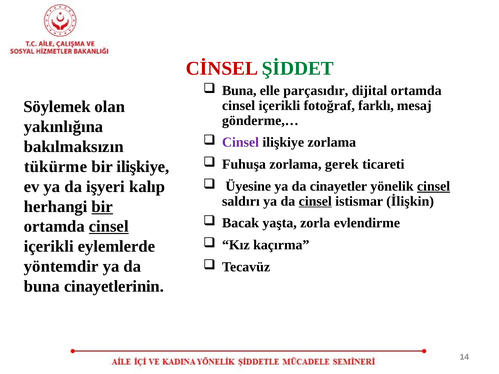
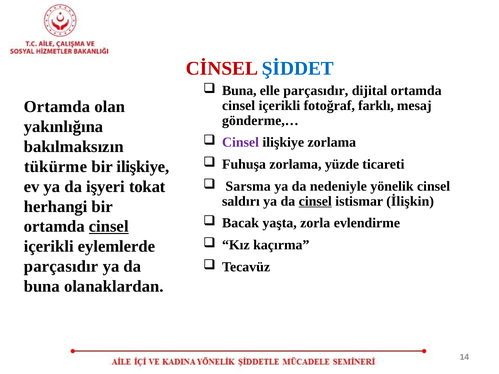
ŞİDDET colour: green -> blue (298, 69)
Söylemek: Söylemek -> Ortamda (57, 107)
gerek: gerek -> yüzde (342, 164)
kalıp: kalıp -> tokat (147, 187)
Üyesine: Üyesine -> Sarsma (248, 186)
cinayetler: cinayetler -> nedeniyle (338, 186)
cinsel underline: present -> none (434, 186)
bir underline: present -> none (102, 207)
yöntemdir: yöntemdir -> parçasıdır (61, 267)
cinayetlerinin: cinayetlerinin -> olanaklardan (114, 287)
